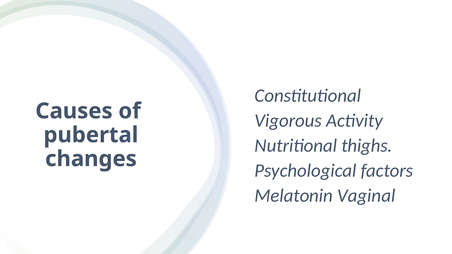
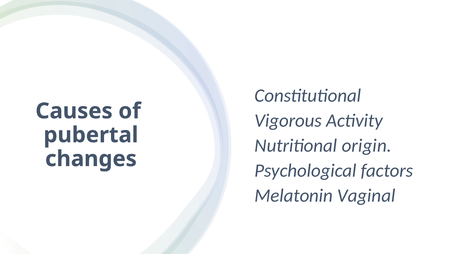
thighs: thighs -> origin (367, 146)
